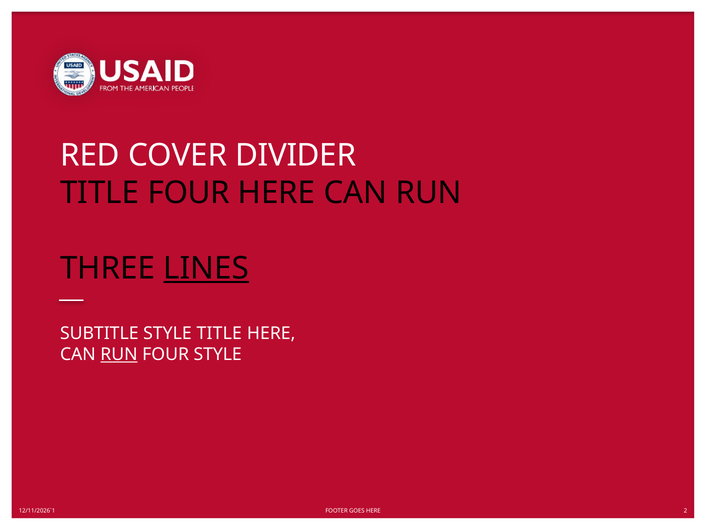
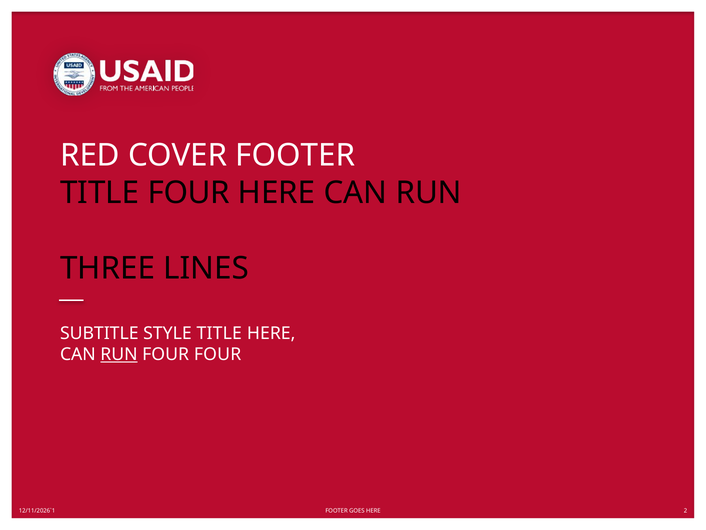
COVER DIVIDER: DIVIDER -> FOOTER (295, 155)
LINES underline: present -> none (206, 268)
FOUR STYLE: STYLE -> FOUR (218, 354)
